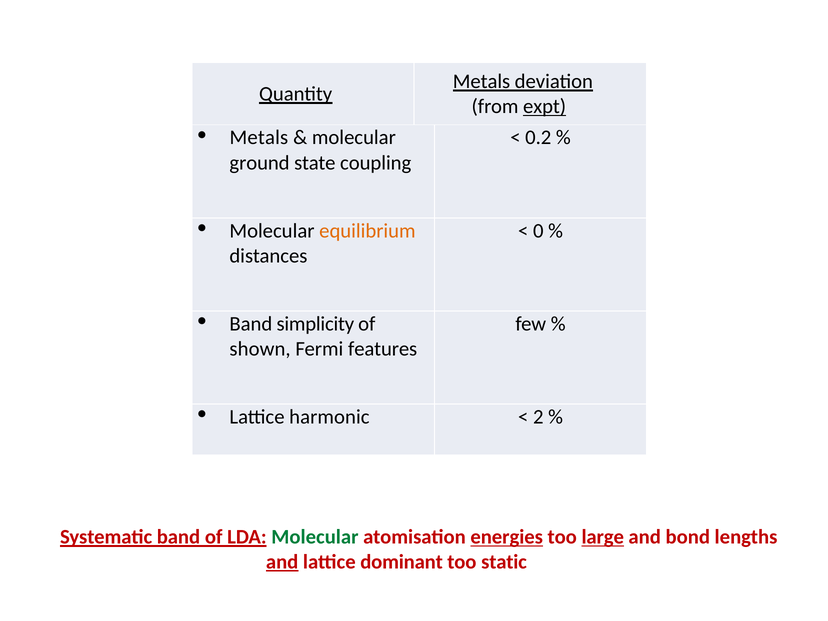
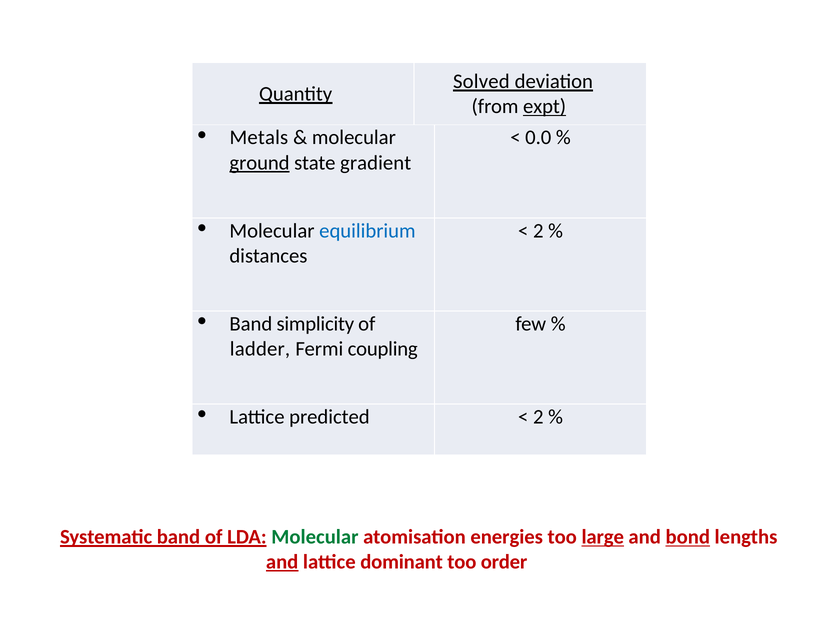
Metals: Metals -> Solved (481, 81)
0.2: 0.2 -> 0.0 (538, 138)
ground underline: none -> present (260, 163)
coupling: coupling -> gradient (376, 163)
equilibrium colour: orange -> blue (367, 231)
0: 0 -> 2 (538, 231)
shown: shown -> ladder (260, 349)
features: features -> coupling (383, 349)
harmonic: harmonic -> predicted (329, 417)
energies underline: present -> none (507, 537)
bond underline: none -> present (688, 537)
static: static -> order (504, 562)
